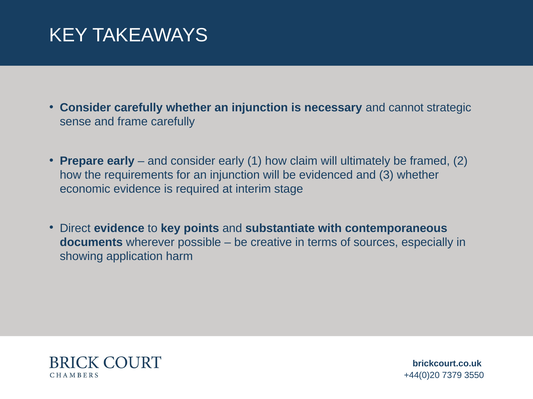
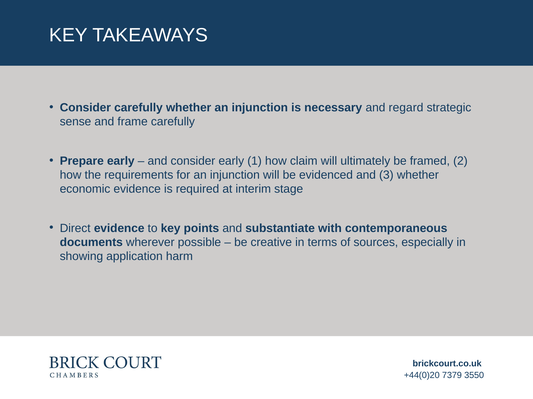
cannot: cannot -> regard (406, 108)
